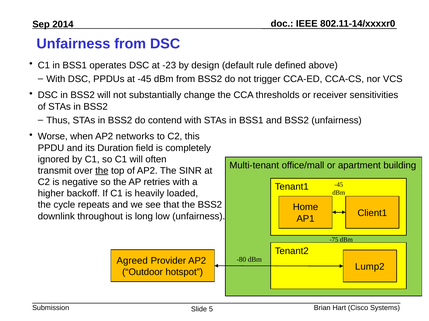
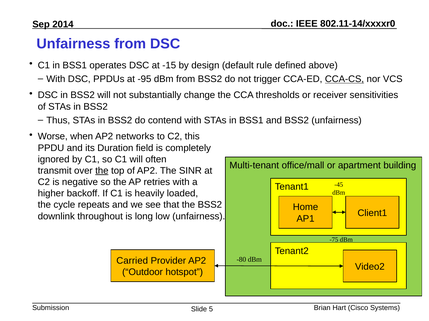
-23: -23 -> -15 (169, 65)
at -45: -45 -> -95 (144, 79)
CCA-CS underline: none -> present (344, 79)
Agreed: Agreed -> Carried (132, 261)
Lump2: Lump2 -> Video2 (370, 267)
